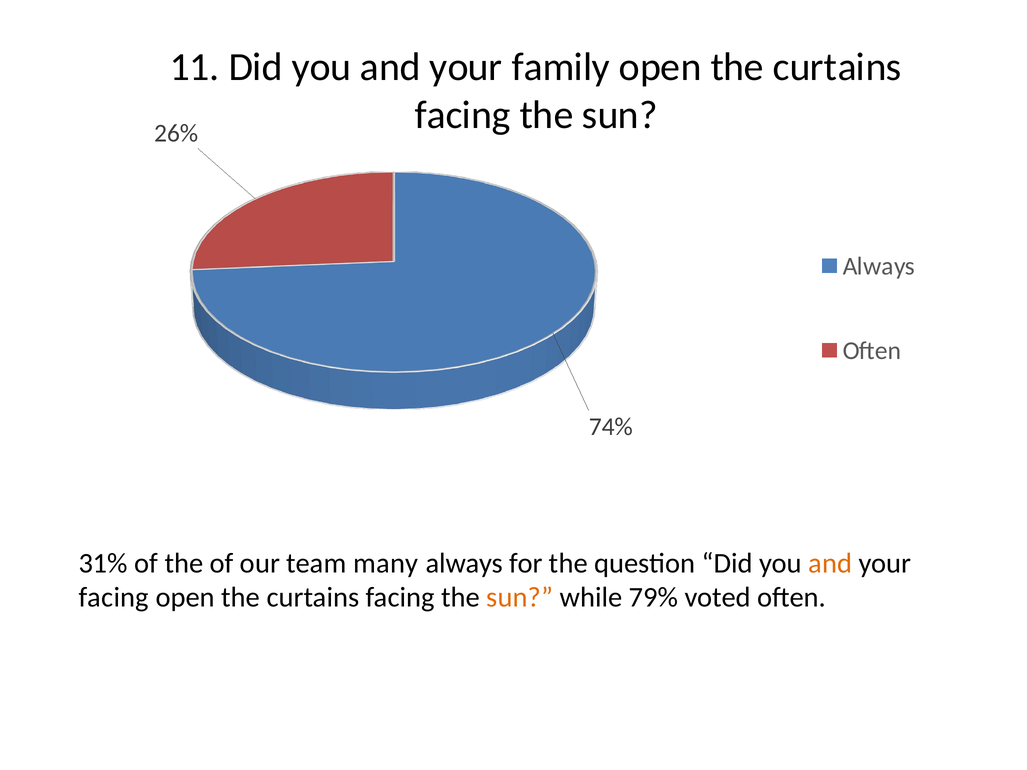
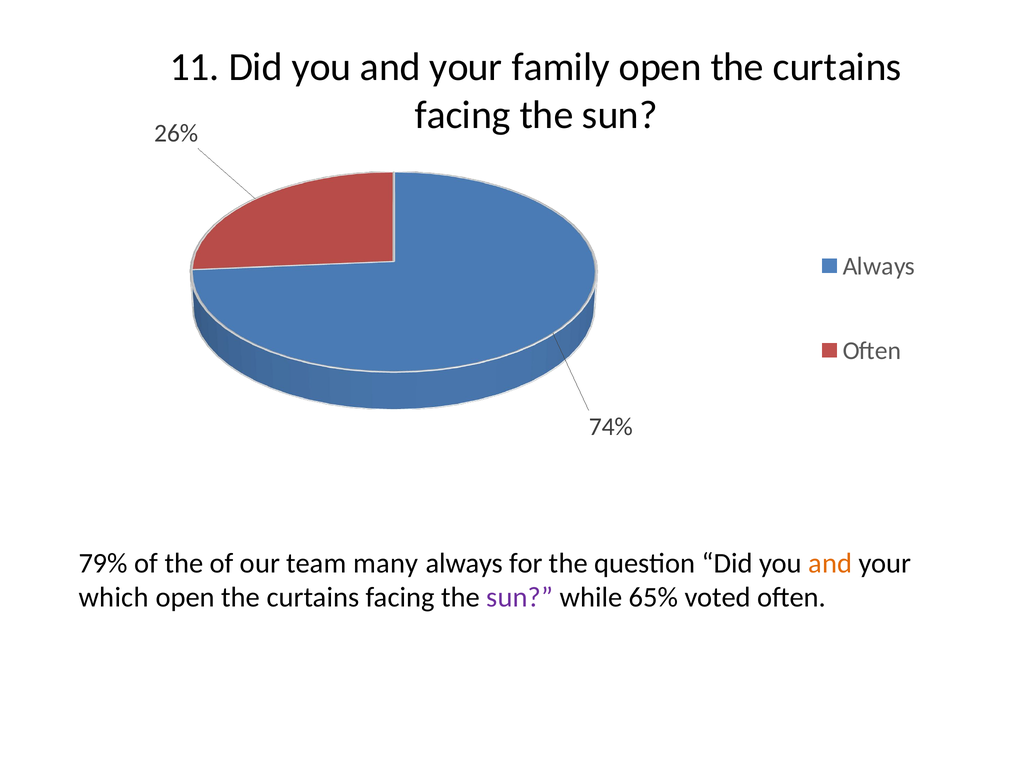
31%: 31% -> 79% (103, 563)
facing: facing -> which (114, 598)
sun colour: orange -> purple (520, 598)
79%: 79% -> 65% (654, 598)
